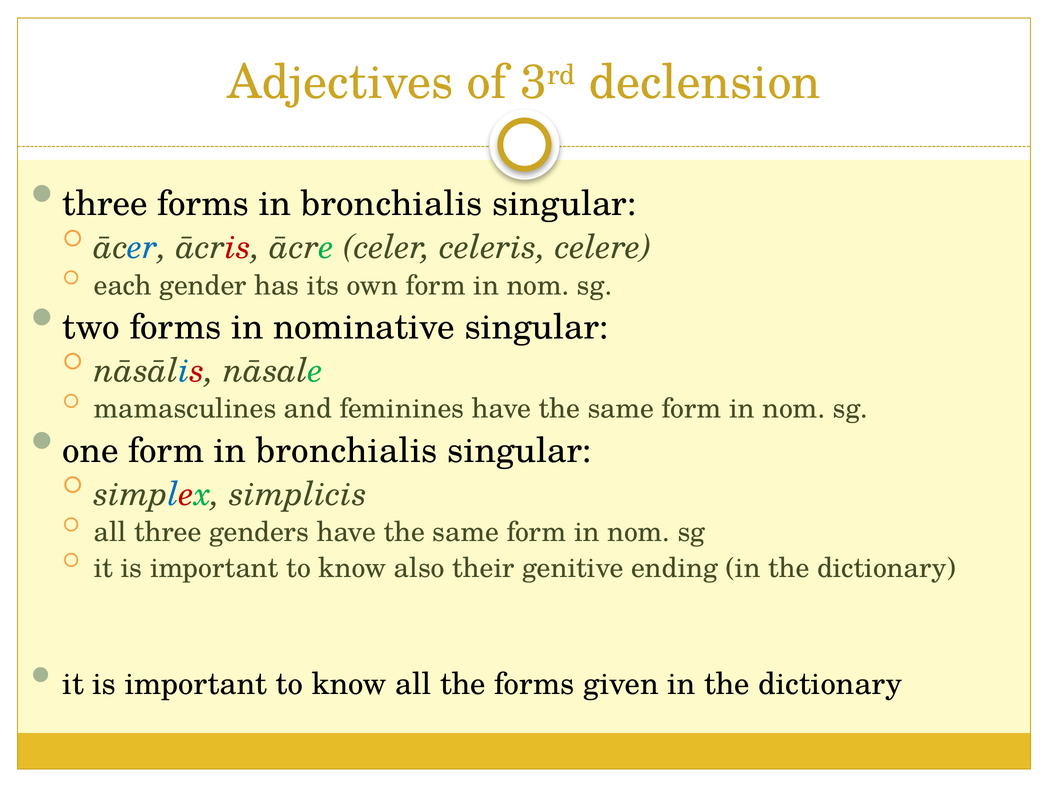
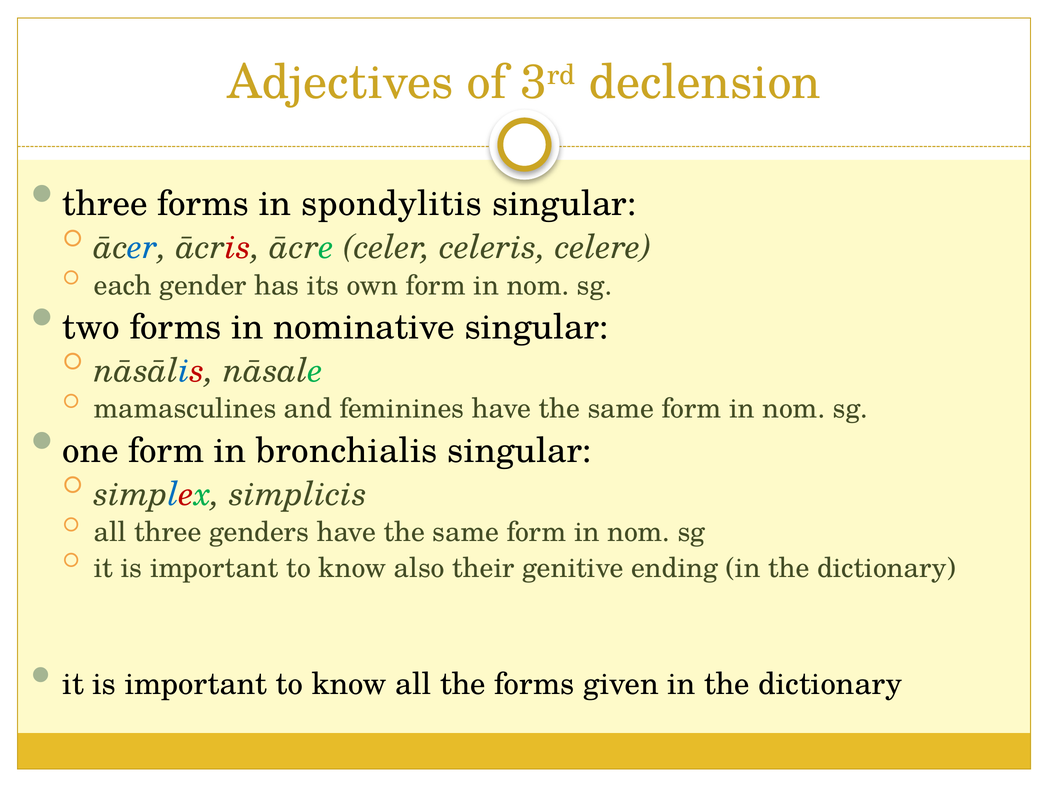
forms in bronchialis: bronchialis -> spondylitis (392, 204)
